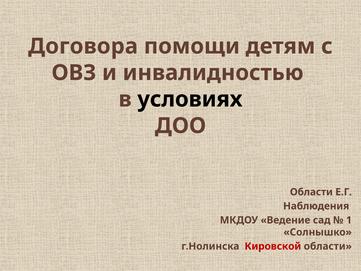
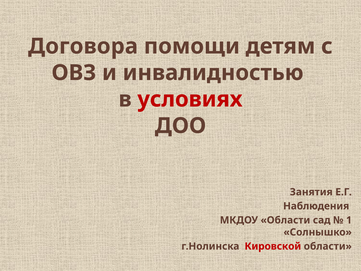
условиях colour: black -> red (190, 99)
Области: Области -> Занятия (311, 192)
МКДОУ Ведение: Ведение -> Области (285, 220)
